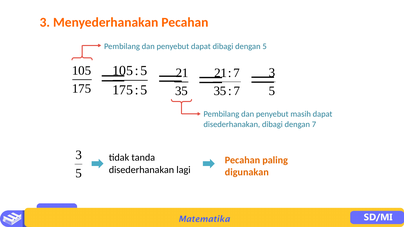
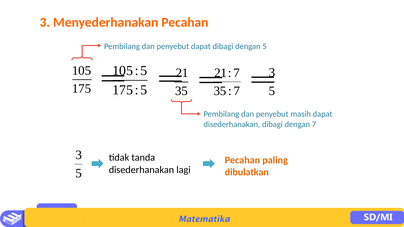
digunakan: digunakan -> dibulatkan (247, 172)
